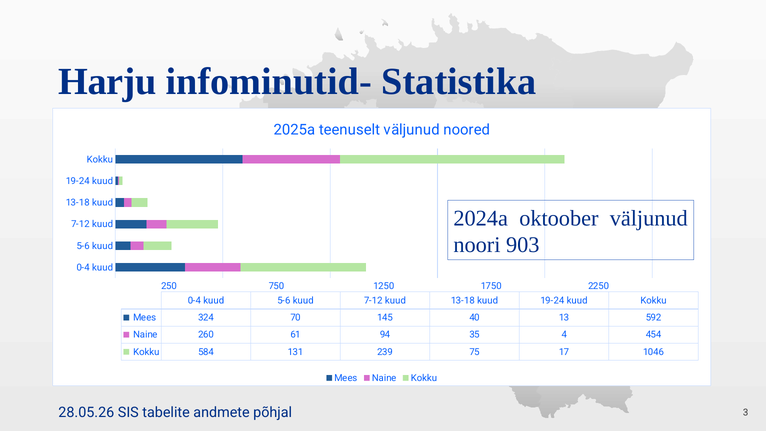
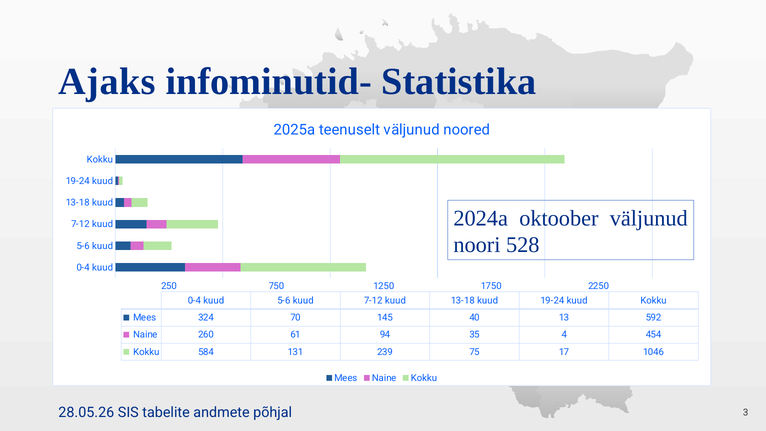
Harju: Harju -> Ajaks (107, 82)
903: 903 -> 528 (523, 245)
